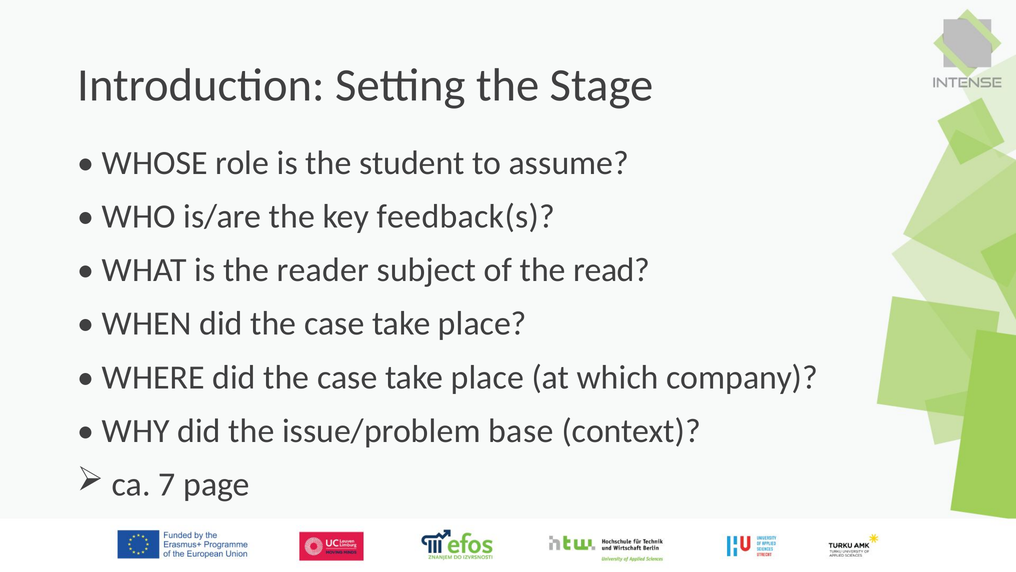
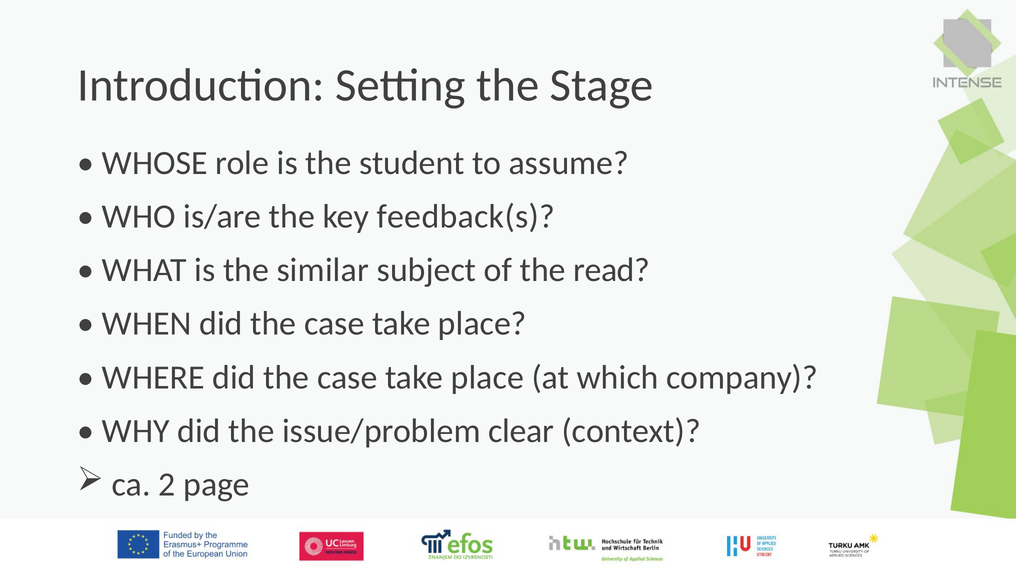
reader: reader -> similar (323, 270)
base: base -> clear (521, 431)
7: 7 -> 2 (167, 484)
